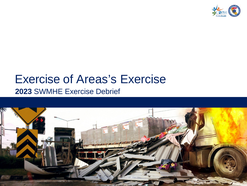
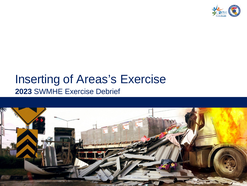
Exercise: Exercise -> Inserting (38, 79)
